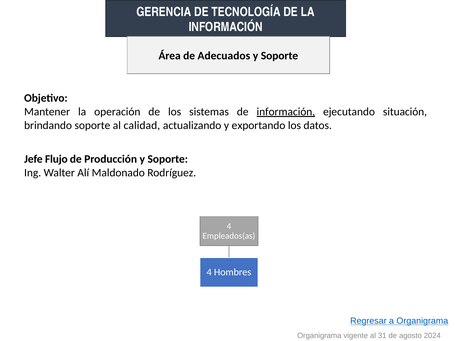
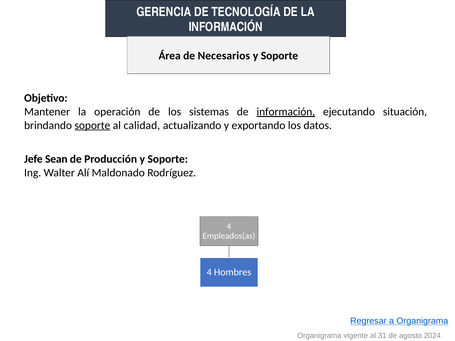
Adecuados: Adecuados -> Necesarios (224, 56)
soporte underline: none -> present (92, 125)
Flujo: Flujo -> Sean (56, 159)
